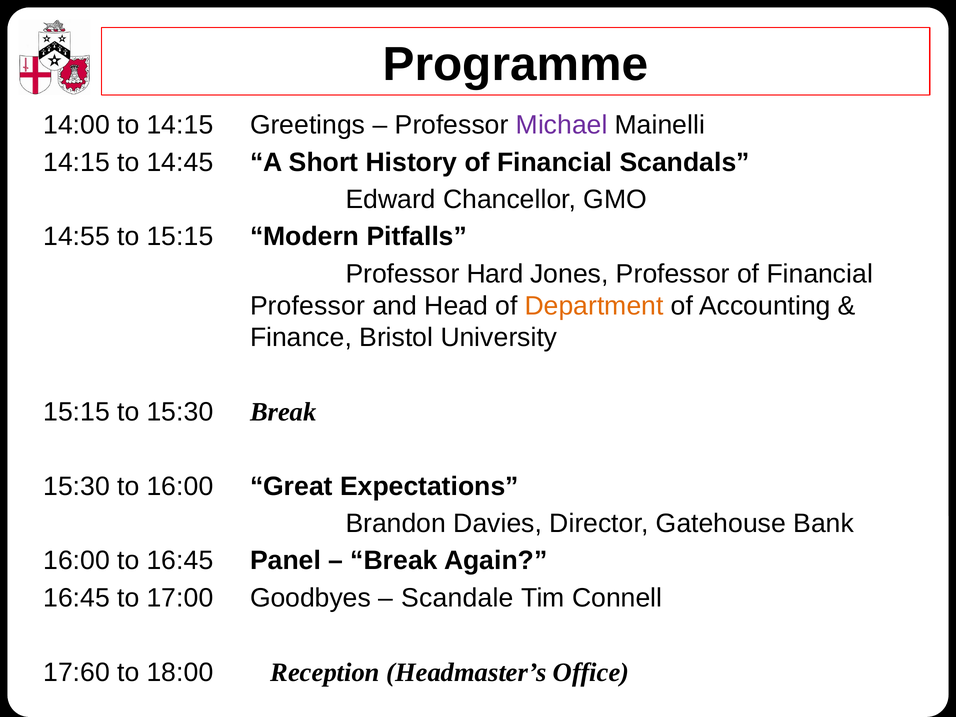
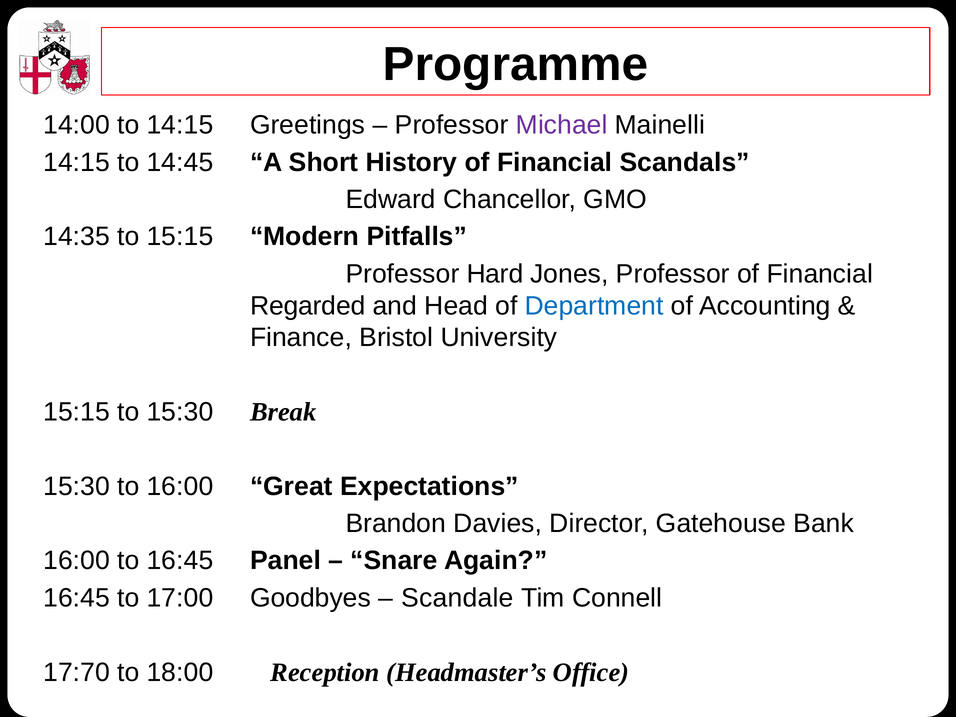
14:55: 14:55 -> 14:35 (77, 237)
Professor: Professor -> Regarded (308, 306)
Department colour: orange -> blue (594, 306)
Break: Break -> Snare (394, 561)
17:60: 17:60 -> 17:70 (77, 672)
